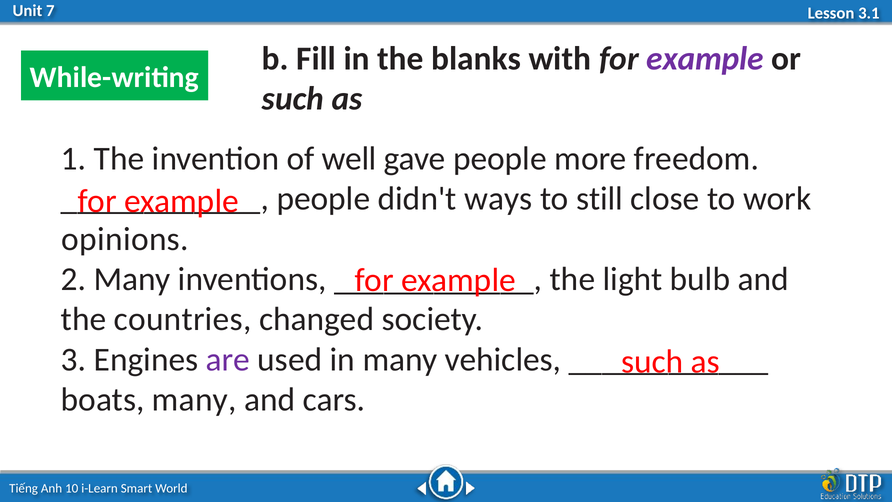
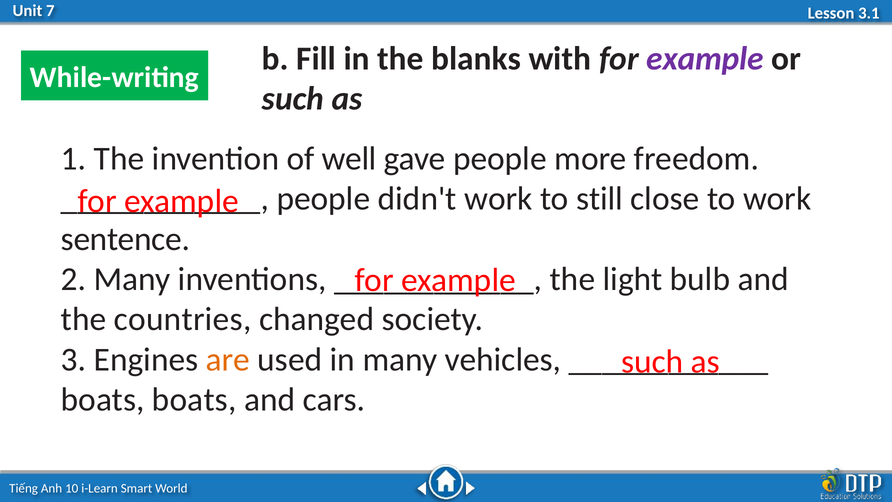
didn't ways: ways -> work (498, 199)
opinions: opinions -> sentence (125, 239)
are colour: purple -> orange (228, 359)
boats many: many -> boats (194, 399)
